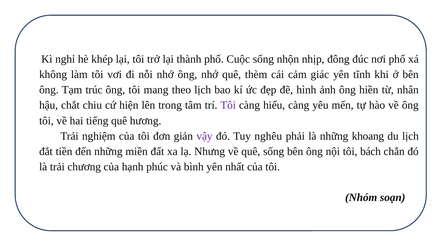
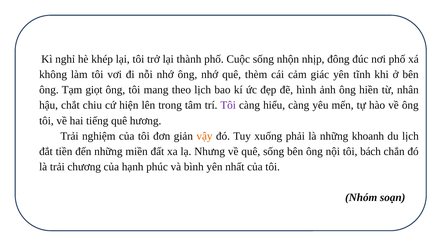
trúc: trúc -> giọt (94, 90)
vậy colour: purple -> orange (204, 136)
nghêu: nghêu -> xuống (268, 136)
khoang: khoang -> khoanh (368, 136)
